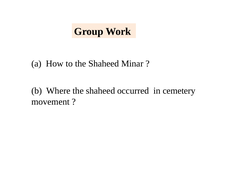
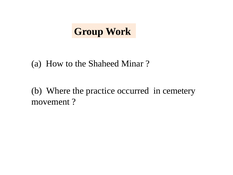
Where the shaheed: shaheed -> practice (100, 91)
